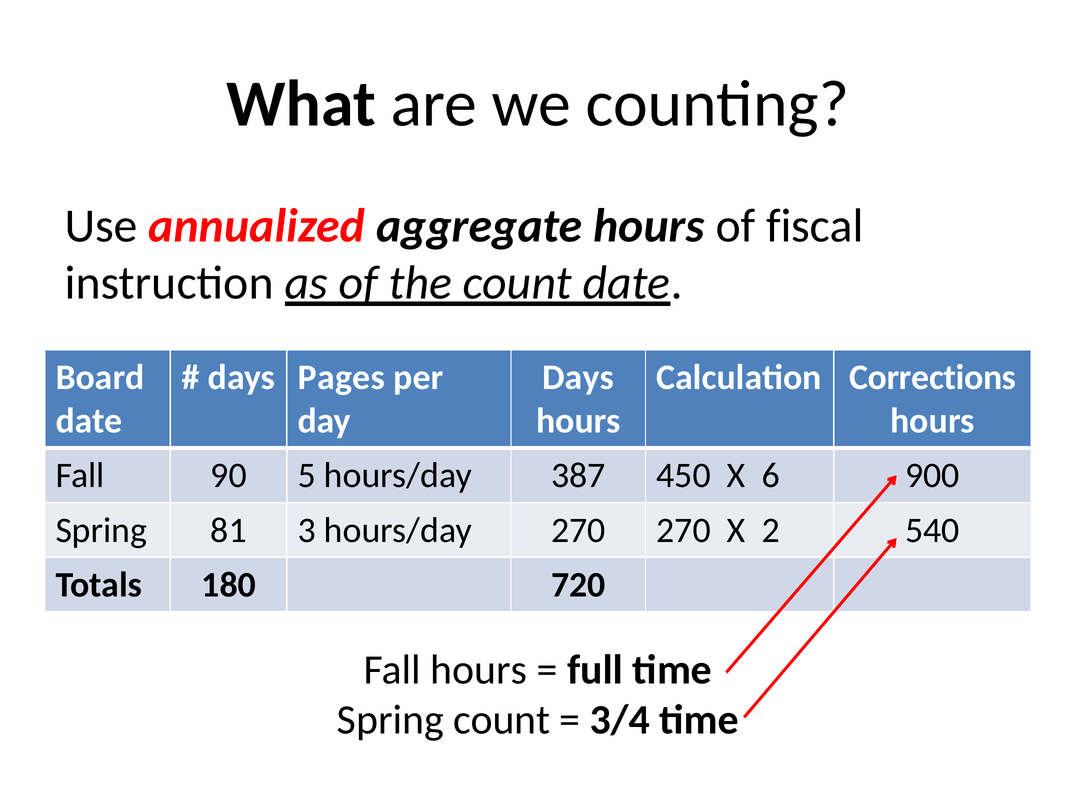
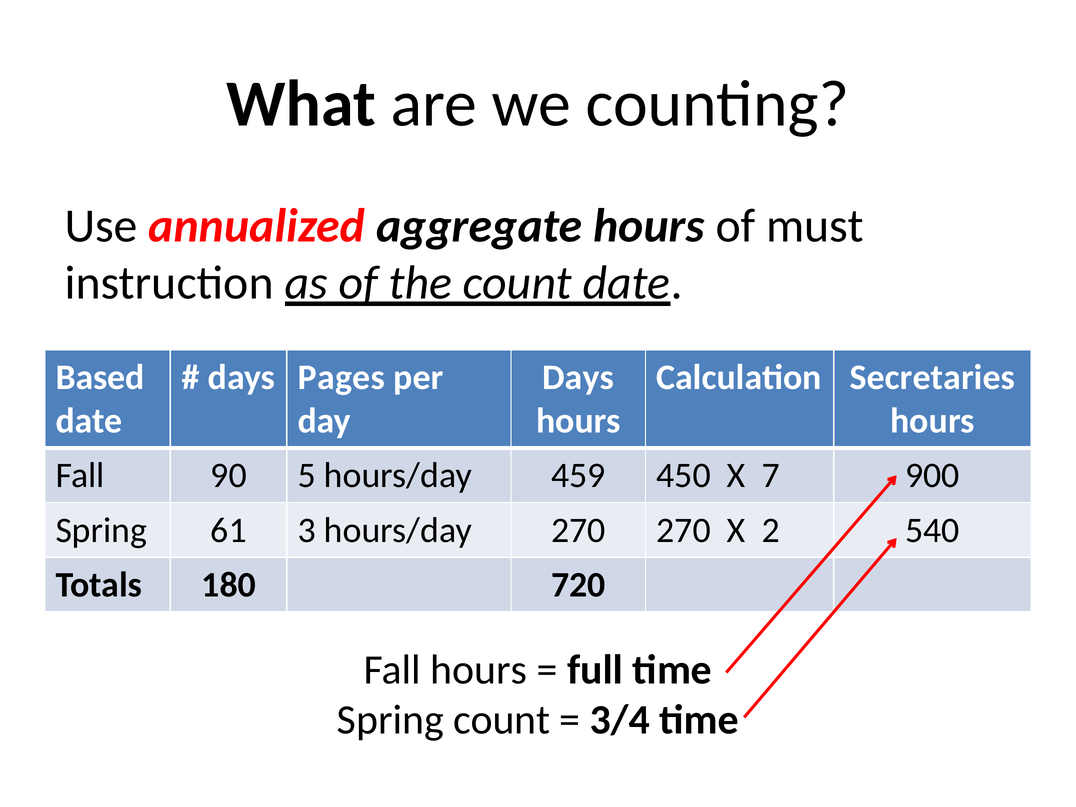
fiscal: fiscal -> must (815, 226)
Board: Board -> Based (100, 377)
Corrections: Corrections -> Secretaries (932, 377)
387: 387 -> 459 (578, 476)
6: 6 -> 7 (771, 476)
81: 81 -> 61 (229, 530)
